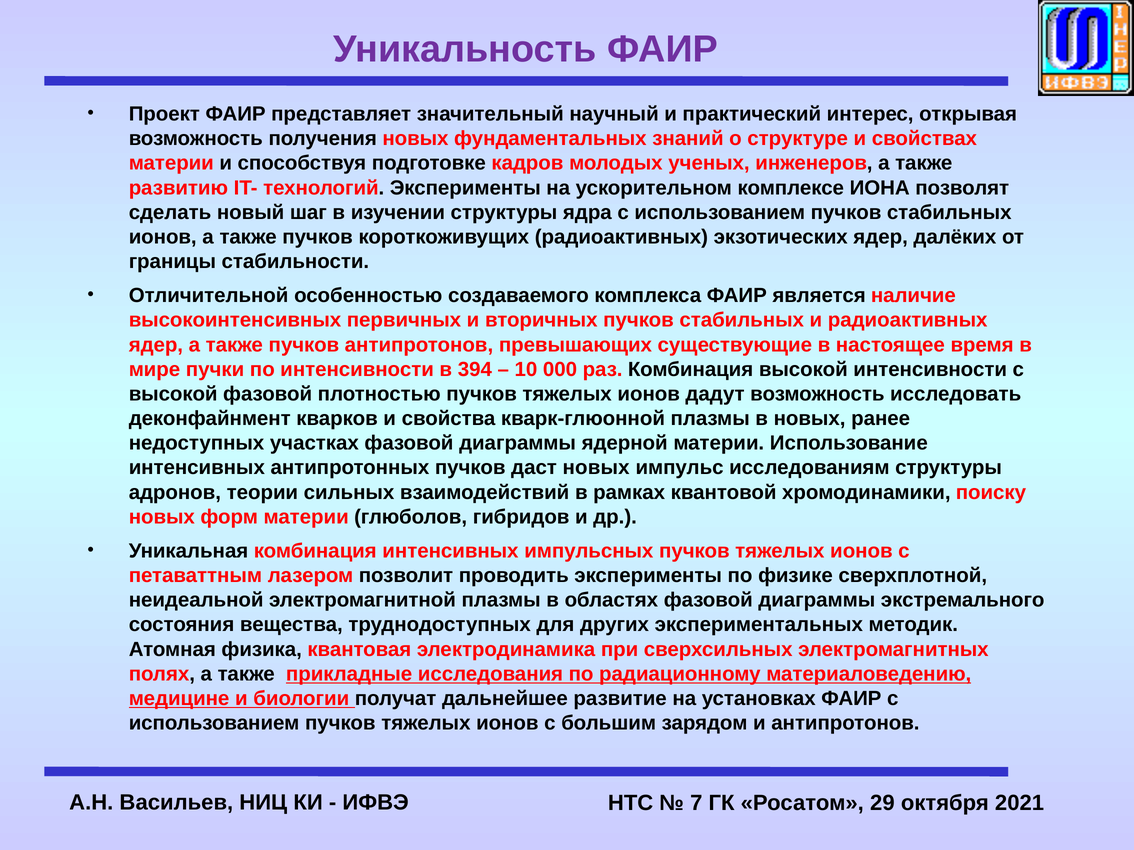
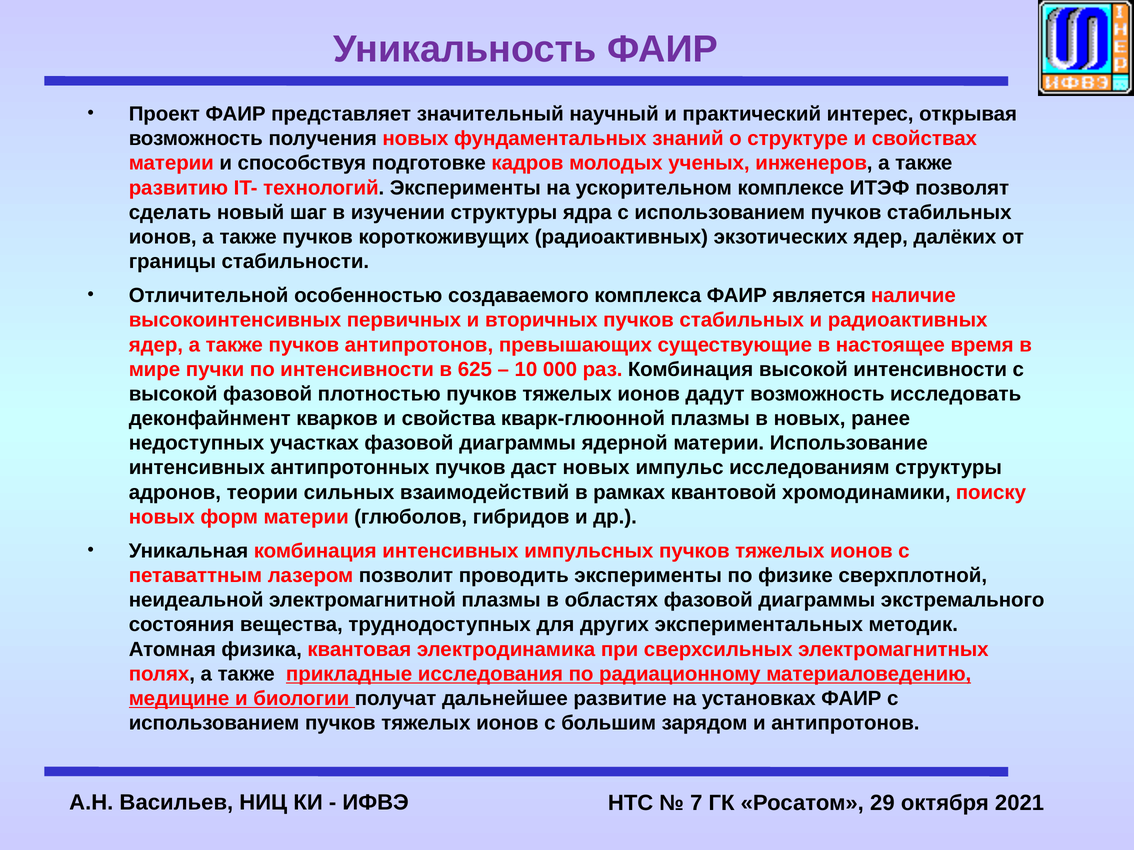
ИОНА: ИОНА -> ИТЭФ (880, 188)
394: 394 -> 625 (475, 370)
